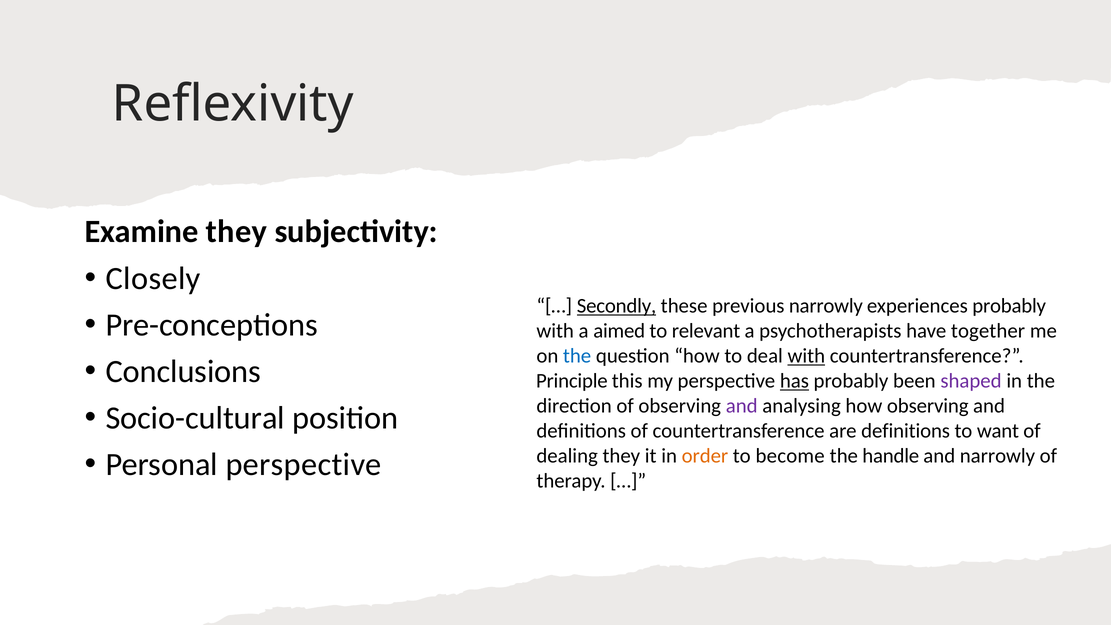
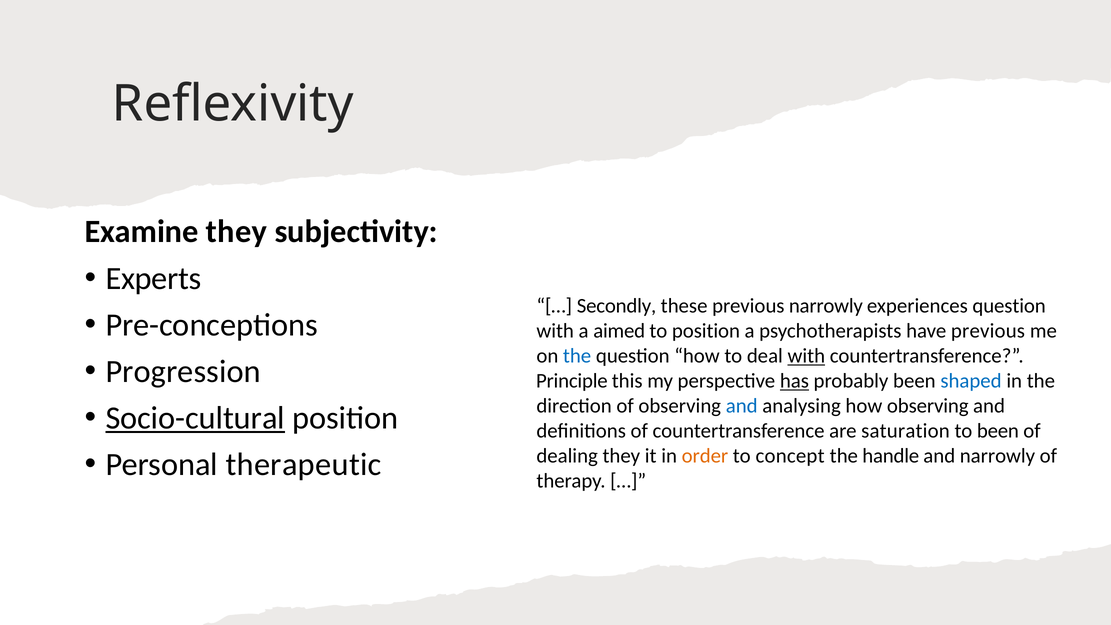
Closely: Closely -> Experts (153, 278)
Secondly underline: present -> none (616, 306)
experiences probably: probably -> question (1009, 306)
to relevant: relevant -> position (706, 331)
have together: together -> previous (988, 331)
Conclusions: Conclusions -> Progression (183, 371)
shaped colour: purple -> blue (971, 381)
and colour: purple -> blue (742, 406)
Socio-cultural underline: none -> present (195, 418)
are definitions: definitions -> saturation (905, 431)
to want: want -> been (998, 431)
become: become -> concept (790, 456)
Personal perspective: perspective -> therapeutic (304, 464)
